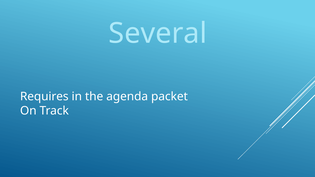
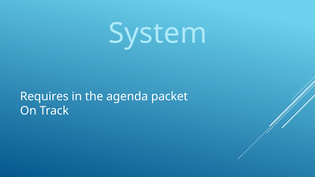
Several: Several -> System (158, 34)
